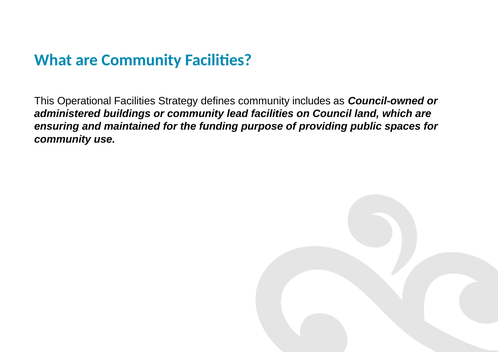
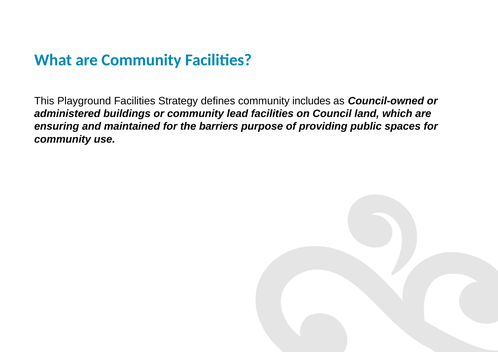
Operational: Operational -> Playground (84, 101)
funding: funding -> barriers (219, 126)
